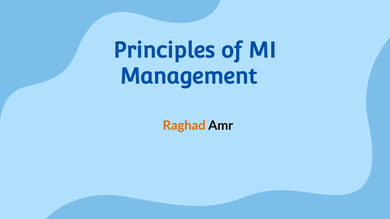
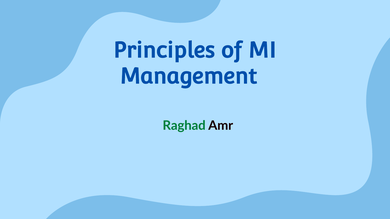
Raghad colour: orange -> green (184, 126)
